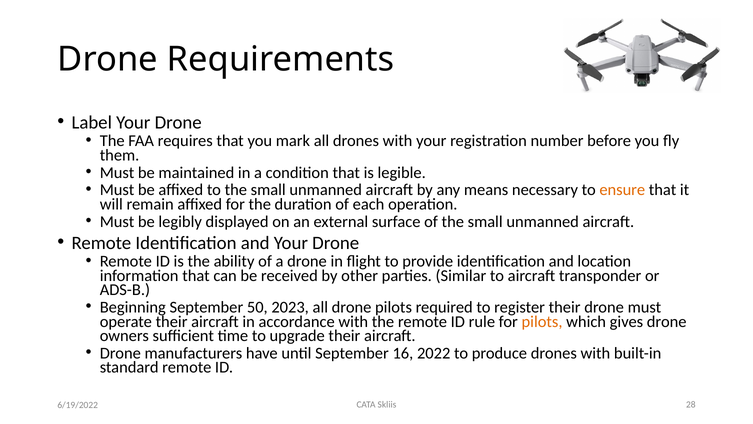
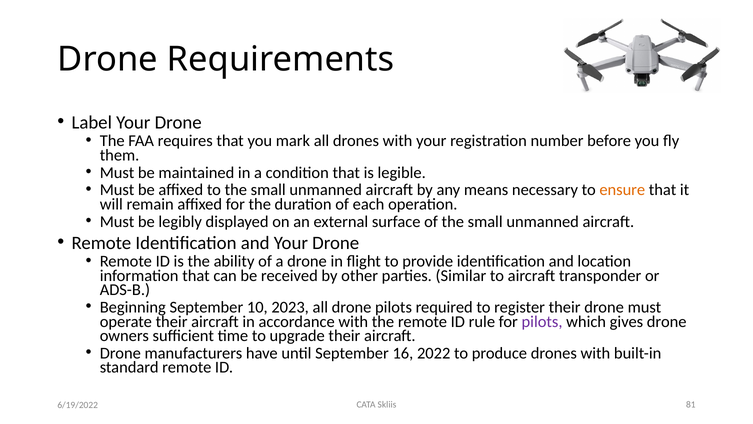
50: 50 -> 10 (257, 307)
pilots colour: orange -> purple (542, 321)
28: 28 -> 81 (691, 404)
